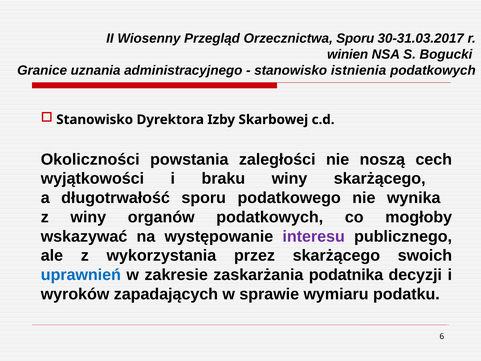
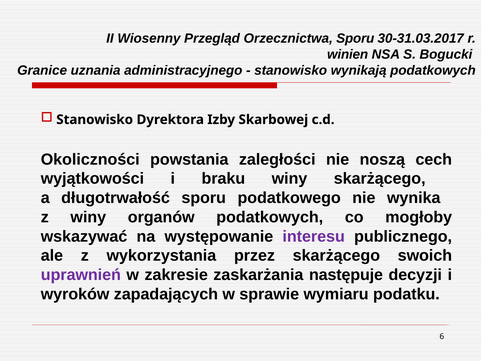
istnienia: istnienia -> wynikają (359, 71)
uprawnień colour: blue -> purple (81, 275)
podatnika: podatnika -> następuje (346, 275)
